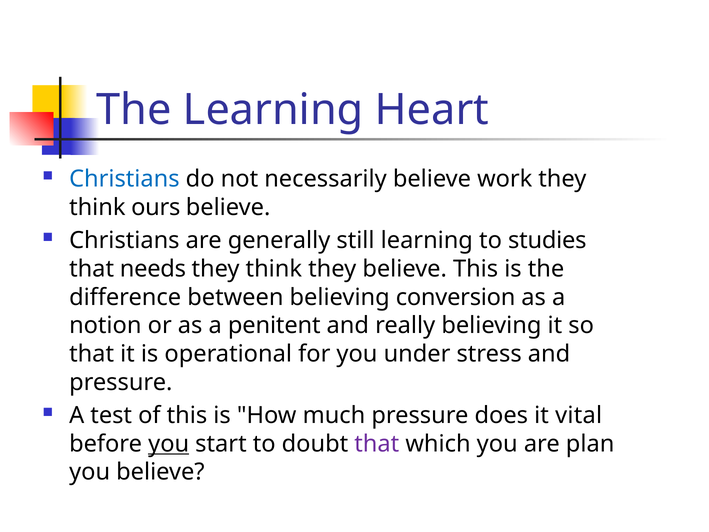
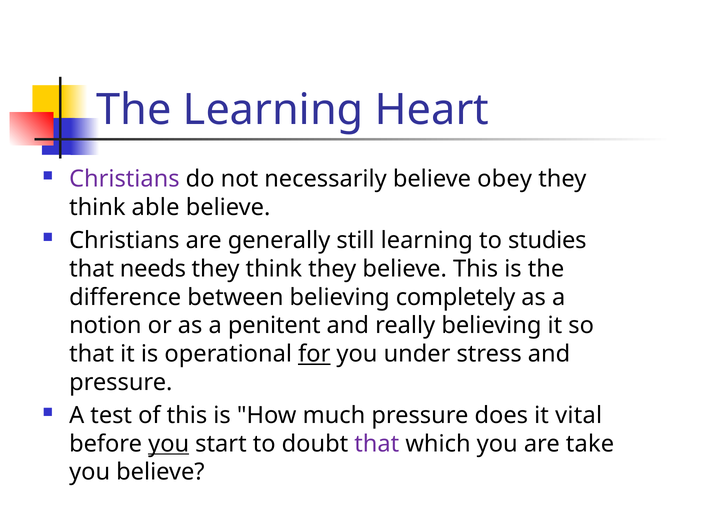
Christians colour: blue -> purple (124, 179)
work: work -> obey (505, 179)
ours: ours -> able (156, 207)
conversion: conversion -> completely (456, 297)
for underline: none -> present (314, 354)
plan: plan -> take (590, 444)
